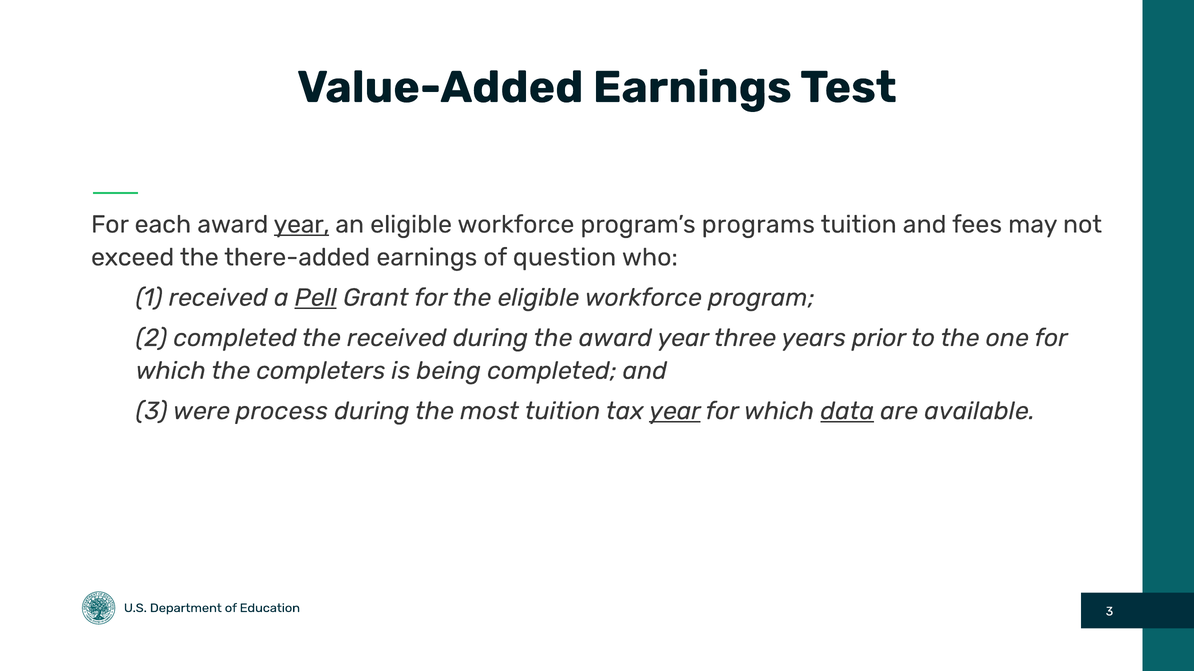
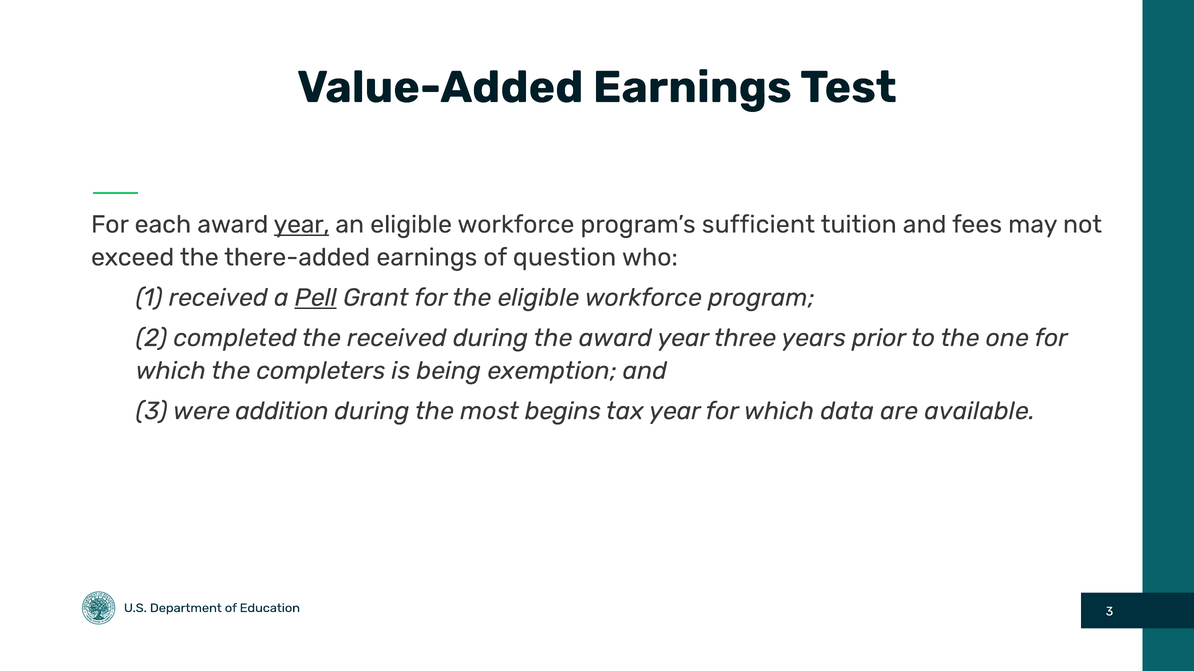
programs: programs -> sufficient (758, 225)
being completed: completed -> exemption (552, 371)
process: process -> addition (282, 411)
most tuition: tuition -> begins (563, 411)
year underline: present -> none (675, 411)
data underline: present -> none (847, 411)
